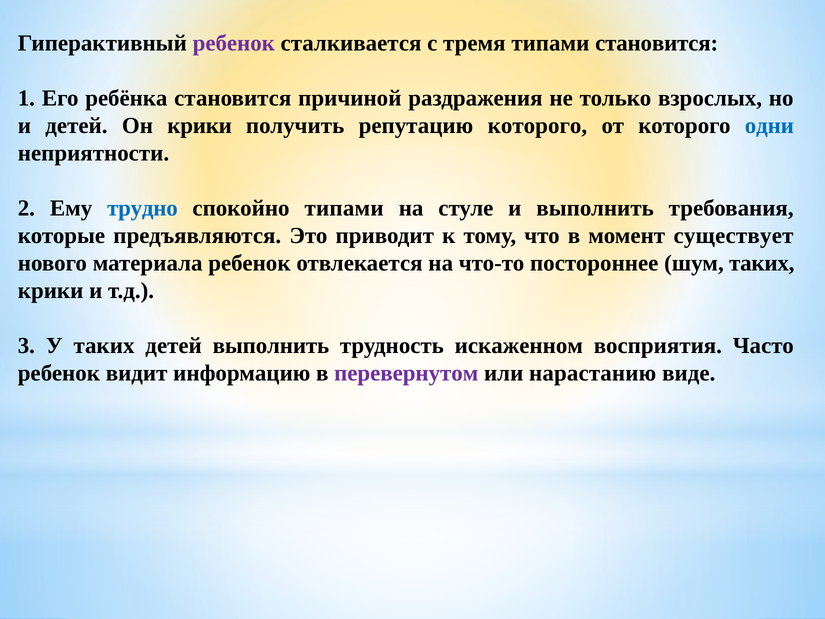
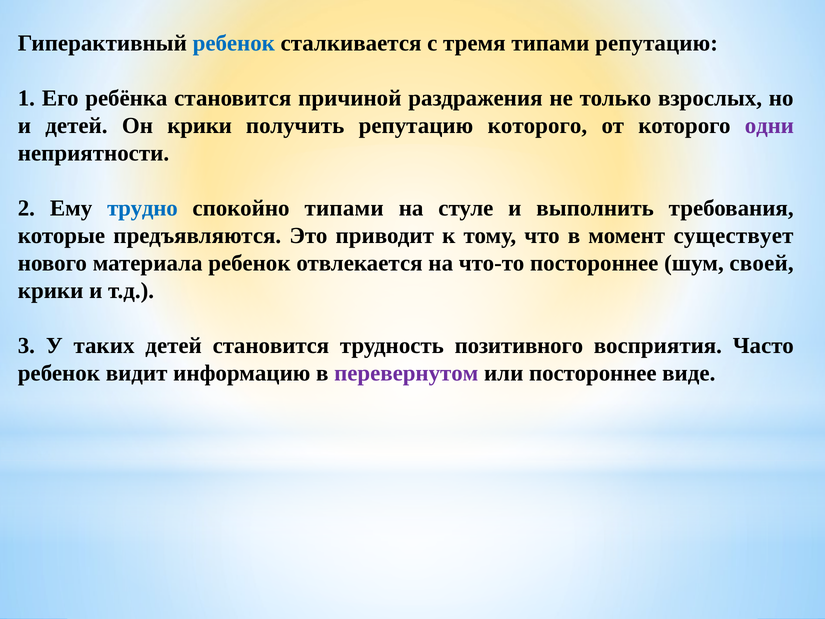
ребенок colour: purple -> blue (234, 43)
типами становится: становится -> репутацию (657, 43)
одни colour: blue -> purple (769, 125)
шум таких: таких -> своей (762, 263)
детей выполнить: выполнить -> становится (271, 346)
искаженном: искаженном -> позитивного (519, 346)
или нарастанию: нарастанию -> постороннее (593, 373)
